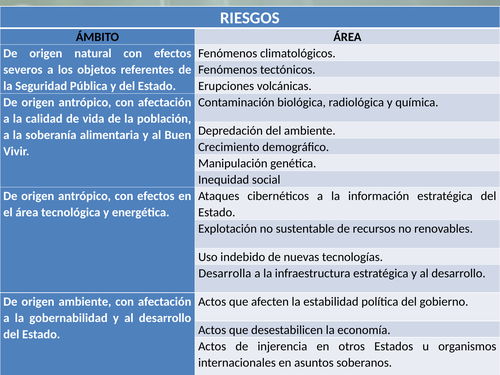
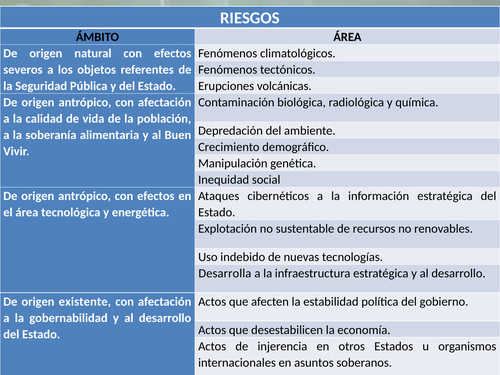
origen ambiente: ambiente -> existente (85, 302)
